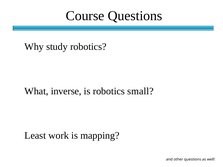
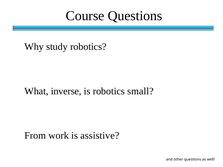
Least: Least -> From (35, 136)
mapping: mapping -> assistive (100, 136)
